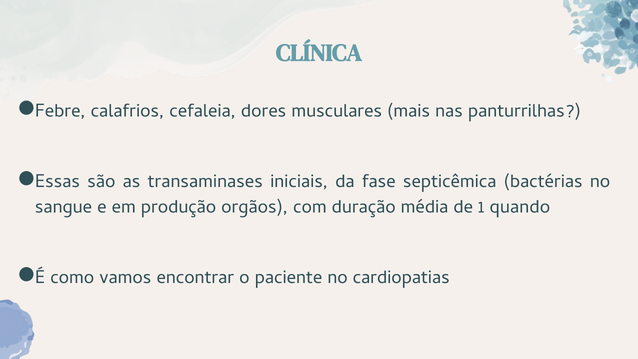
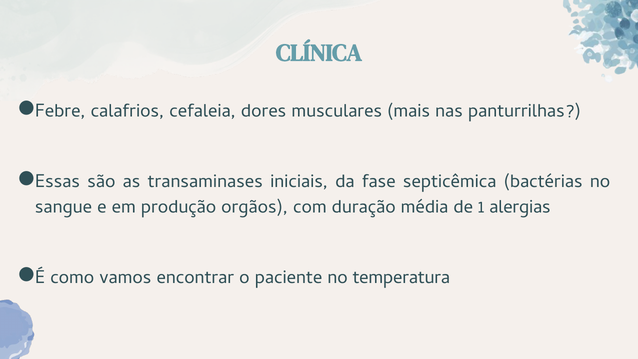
quando: quando -> alergias (520, 207)
cardiopatias: cardiopatias -> temperatura (401, 277)
